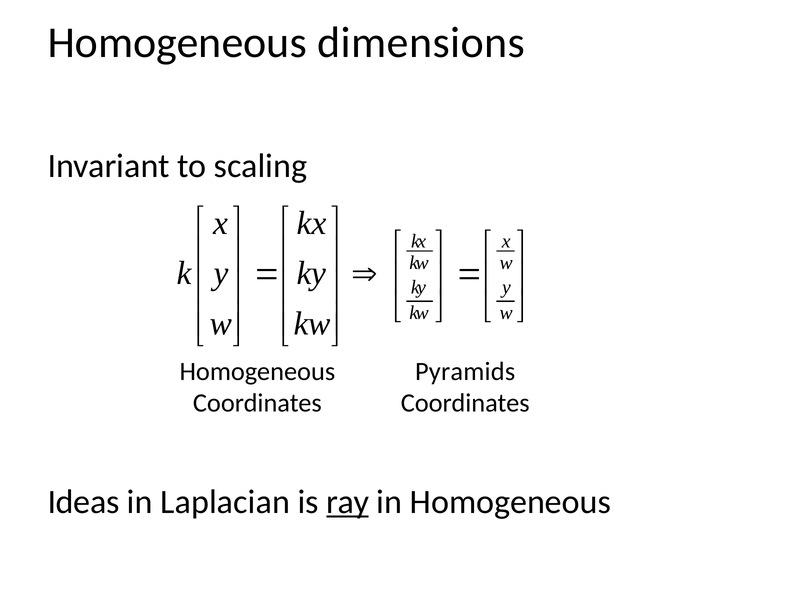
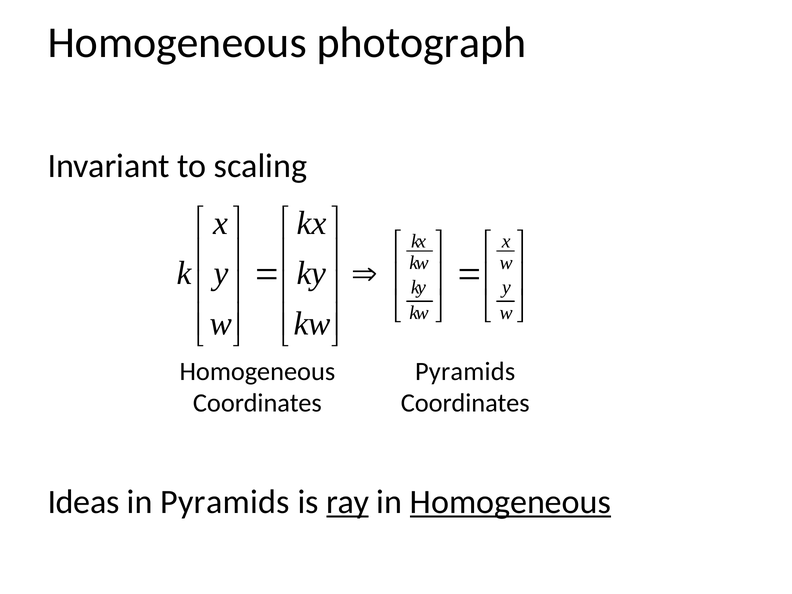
dimensions: dimensions -> photograph (421, 43)
in Laplacian: Laplacian -> Pyramids (225, 502)
Homogeneous underline: none -> present (510, 502)
